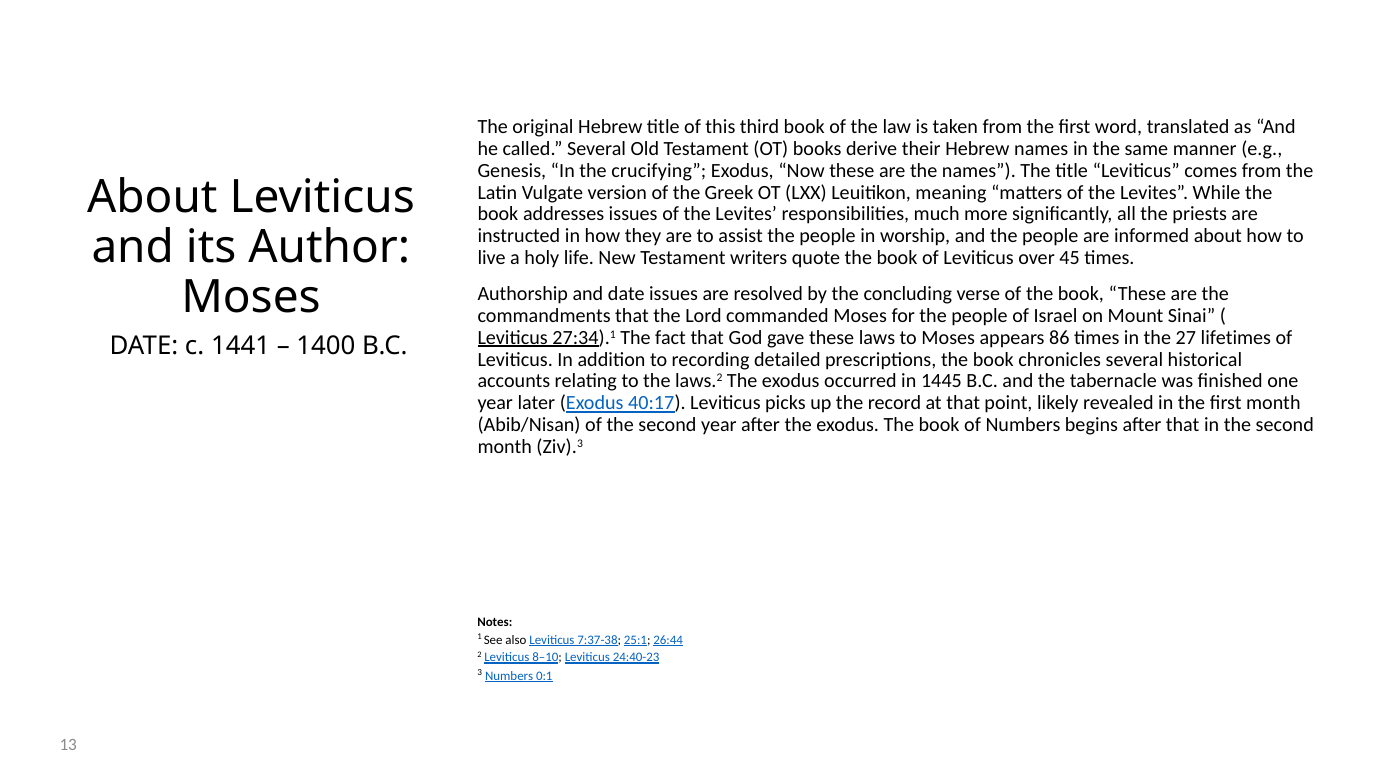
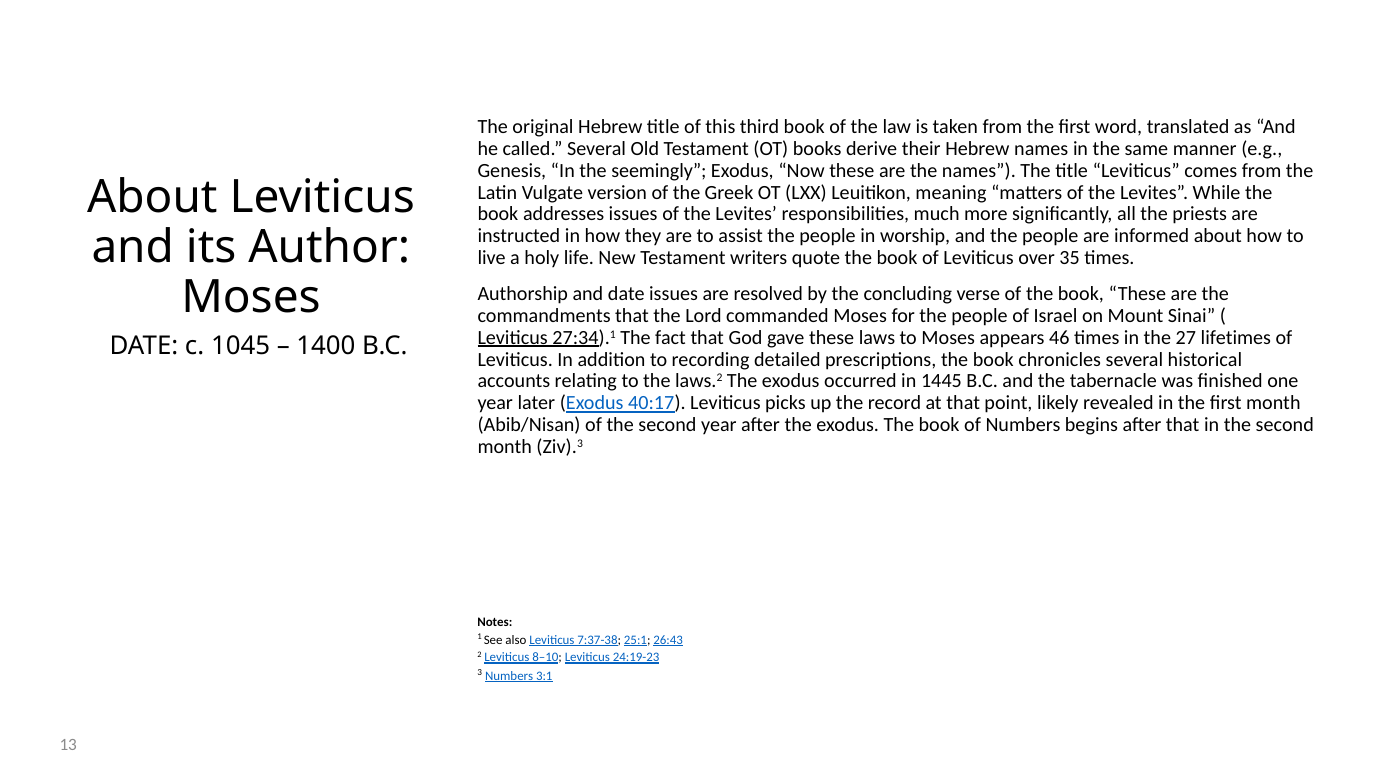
crucifying: crucifying -> seemingly (659, 171)
45: 45 -> 35 (1070, 258)
86: 86 -> 46 (1059, 338)
1441: 1441 -> 1045 (241, 346)
26:44: 26:44 -> 26:43 (668, 640)
24:40-23: 24:40-23 -> 24:19-23 (636, 657)
0:1: 0:1 -> 3:1 (544, 676)
